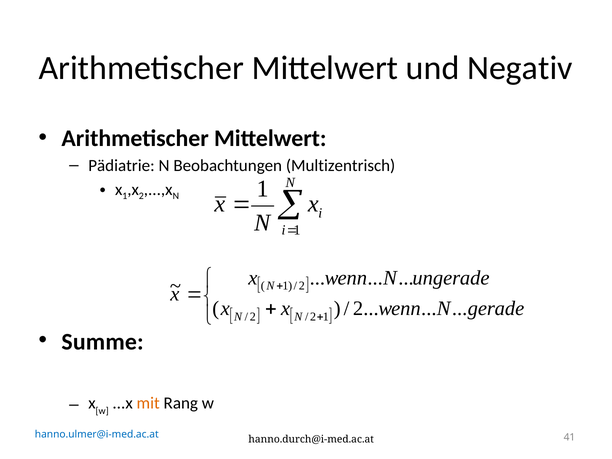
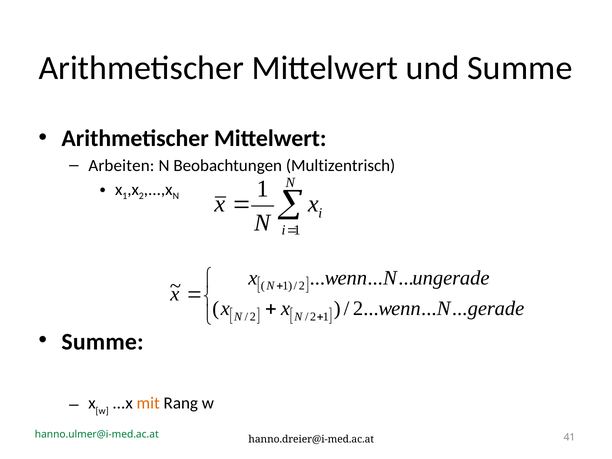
und Negativ: Negativ -> Summe (520, 68)
Pädiatrie: Pädiatrie -> Arbeiten (121, 166)
hanno.ulmer@i-med.ac.at colour: blue -> green (97, 434)
hanno.durch@i-med.ac.at: hanno.durch@i-med.ac.at -> hanno.dreier@i-med.ac.at (311, 440)
